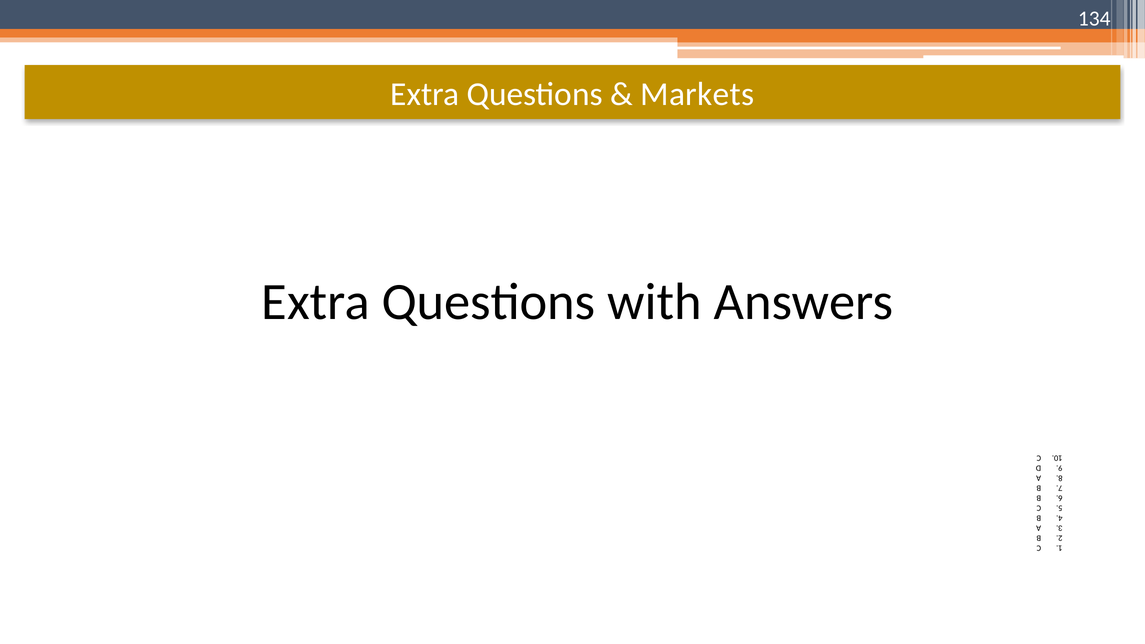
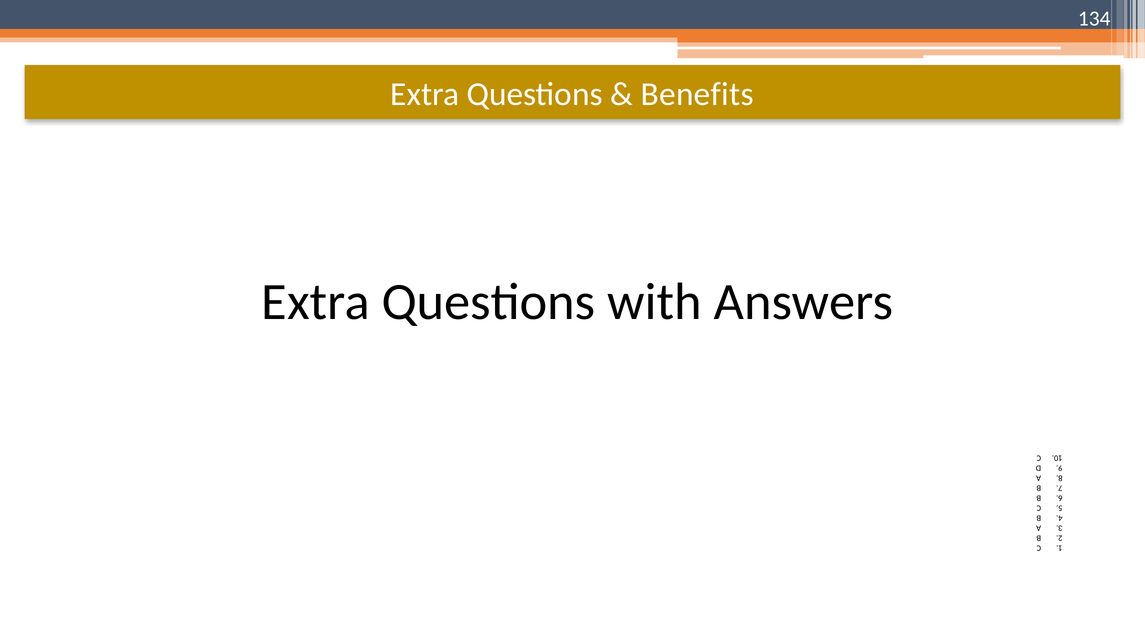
Markets: Markets -> Benefits (697, 94)
